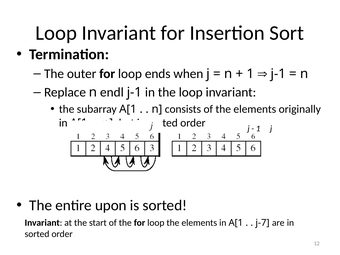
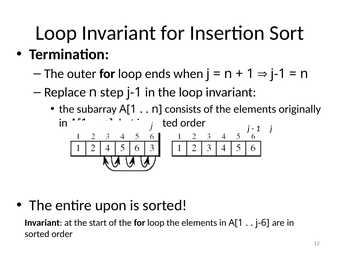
endl: endl -> step (112, 92)
j-7: j-7 -> j-6 (263, 223)
